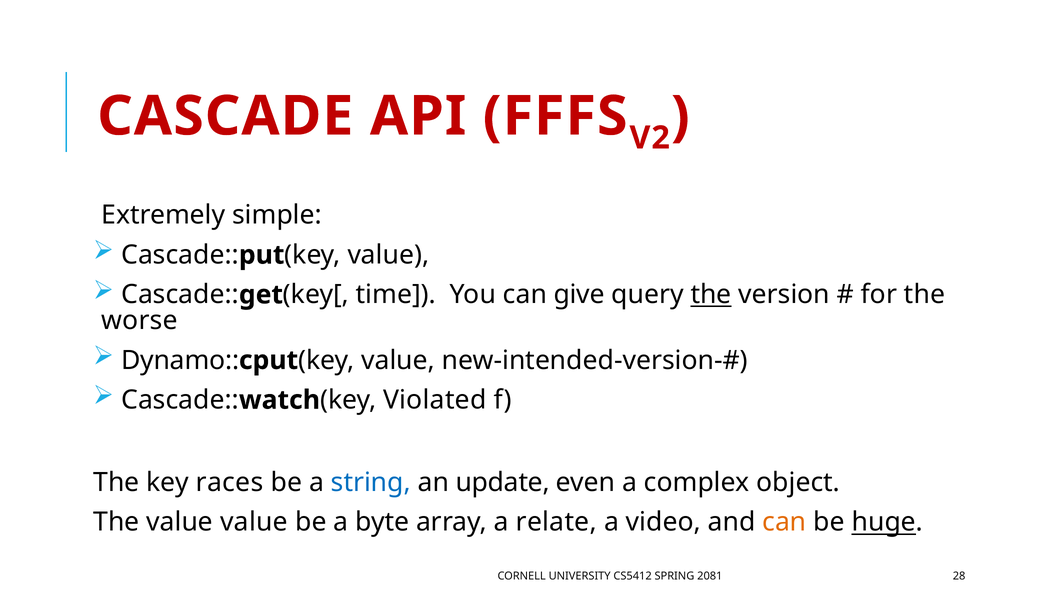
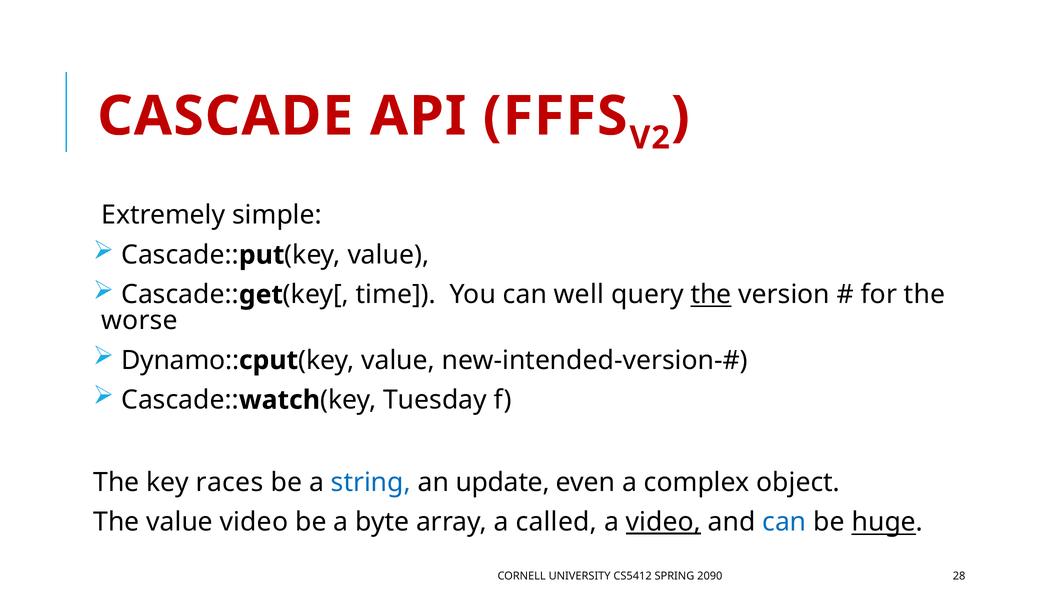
give: give -> well (579, 295)
Violated: Violated -> Tuesday (435, 400)
value value: value -> video (254, 522)
relate: relate -> called (556, 522)
video underline: none -> present (663, 522)
can colour: orange -> blue (784, 522)
2081: 2081 -> 2090 (710, 576)
